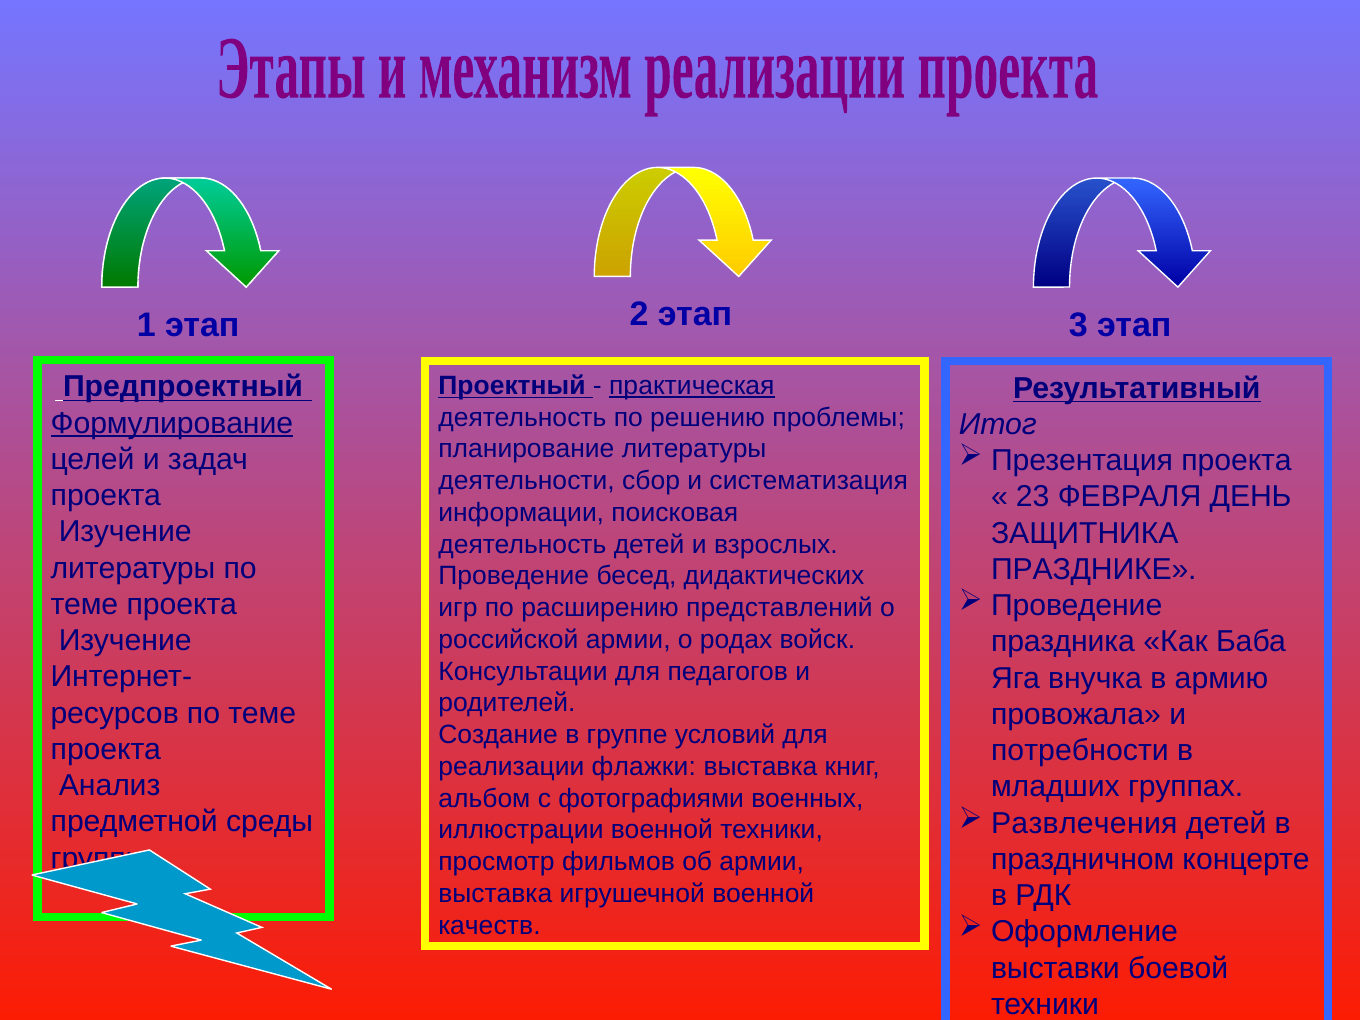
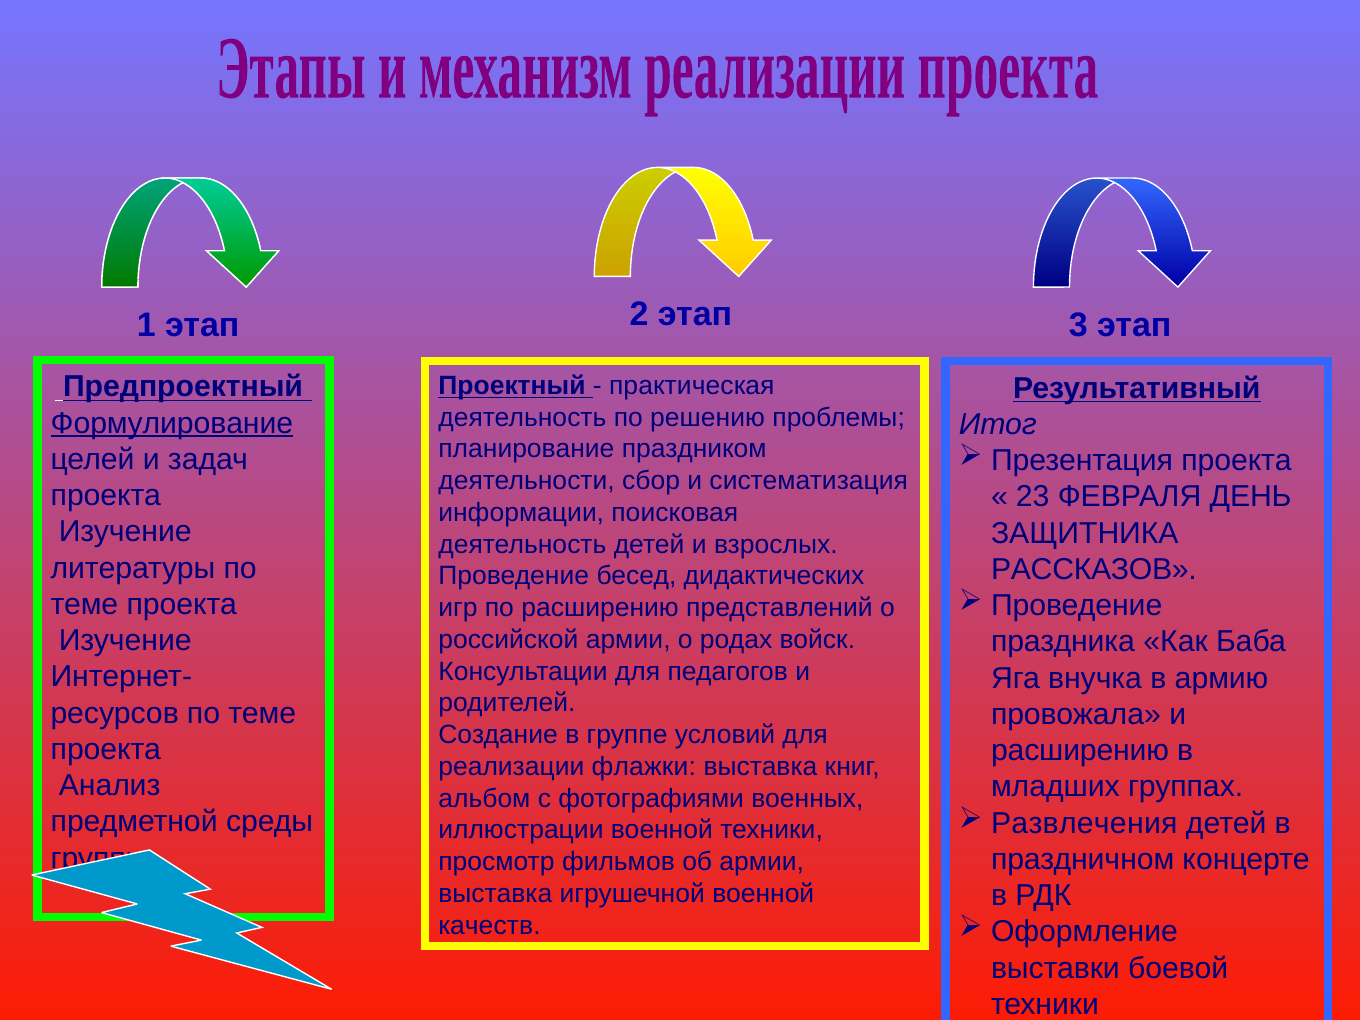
практическая underline: present -> none (692, 386)
планирование литературы: литературы -> праздником (694, 449)
ПРАЗДНИКЕ: ПРАЗДНИКЕ -> РАССКАЗОВ (1094, 569)
потребности: потребности -> расширению (1080, 751)
